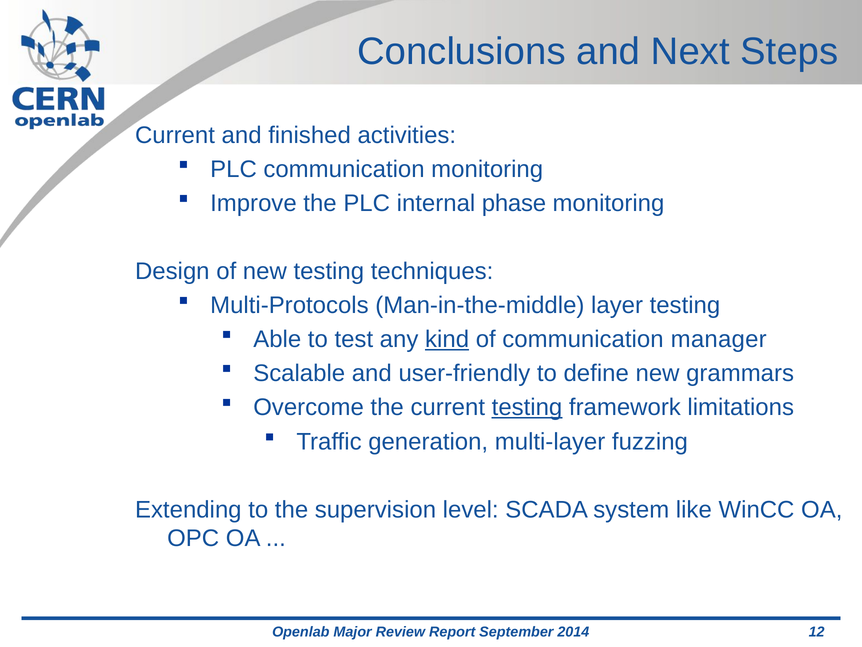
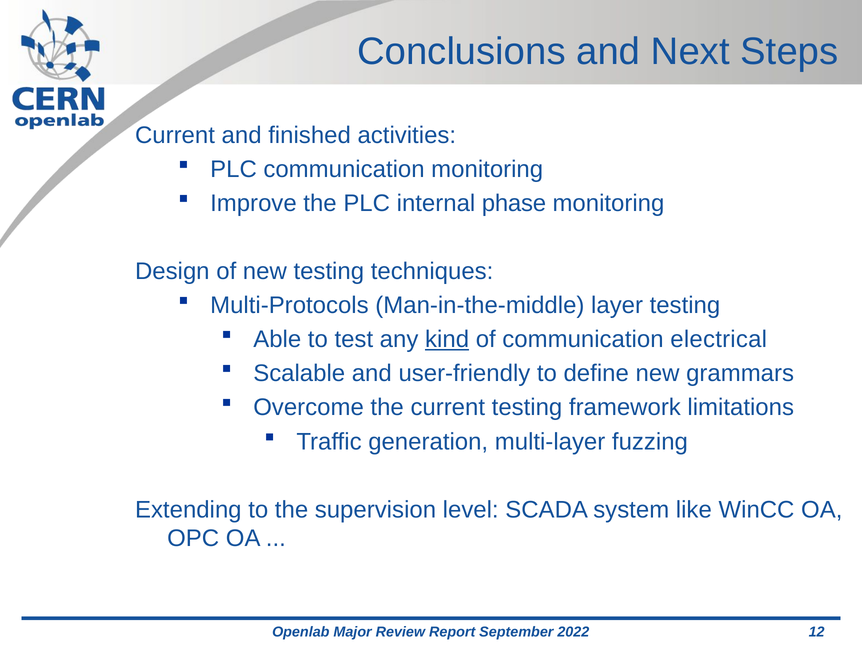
manager: manager -> electrical (719, 339)
testing underline: present -> none (527, 407)
2014: 2014 -> 2022 (573, 632)
